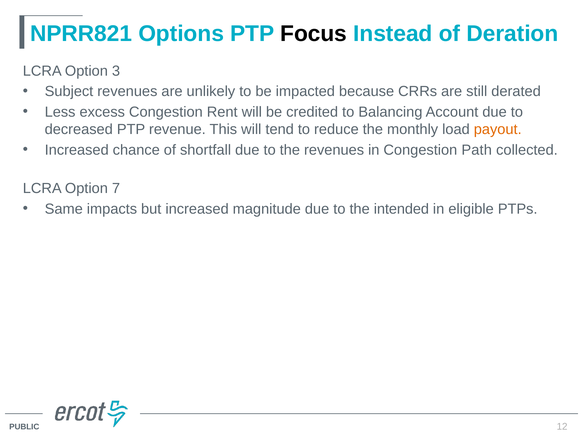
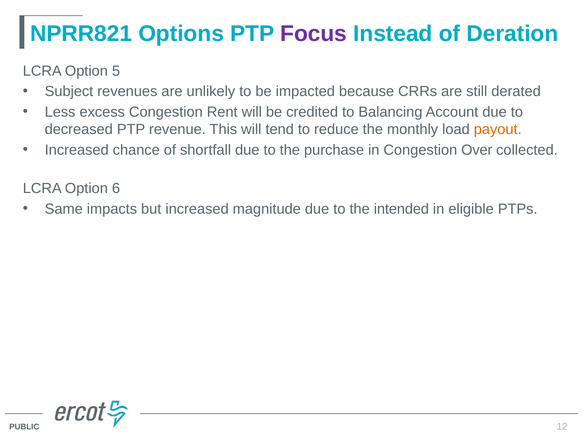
Focus colour: black -> purple (314, 34)
3: 3 -> 5 (116, 71)
the revenues: revenues -> purchase (334, 150)
Path: Path -> Over (477, 150)
7: 7 -> 6 (116, 188)
